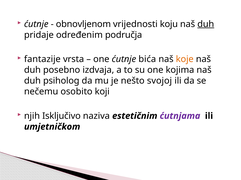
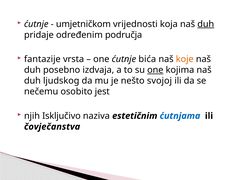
obnovljenom: obnovljenom -> umjetničkom (83, 24)
koju: koju -> koja (169, 24)
one underline: none -> present (155, 70)
psiholog: psiholog -> ljudskog (61, 81)
koji: koji -> jest (102, 92)
ćutnjama colour: purple -> blue (180, 116)
umjetničkom: umjetničkom -> čovječanstva (52, 127)
